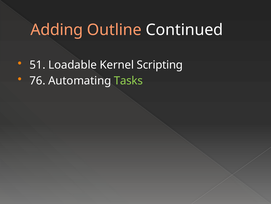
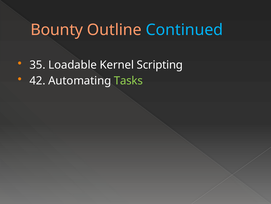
Adding: Adding -> Bounty (57, 30)
Continued colour: white -> light blue (184, 30)
51: 51 -> 35 (37, 65)
76: 76 -> 42 (37, 81)
